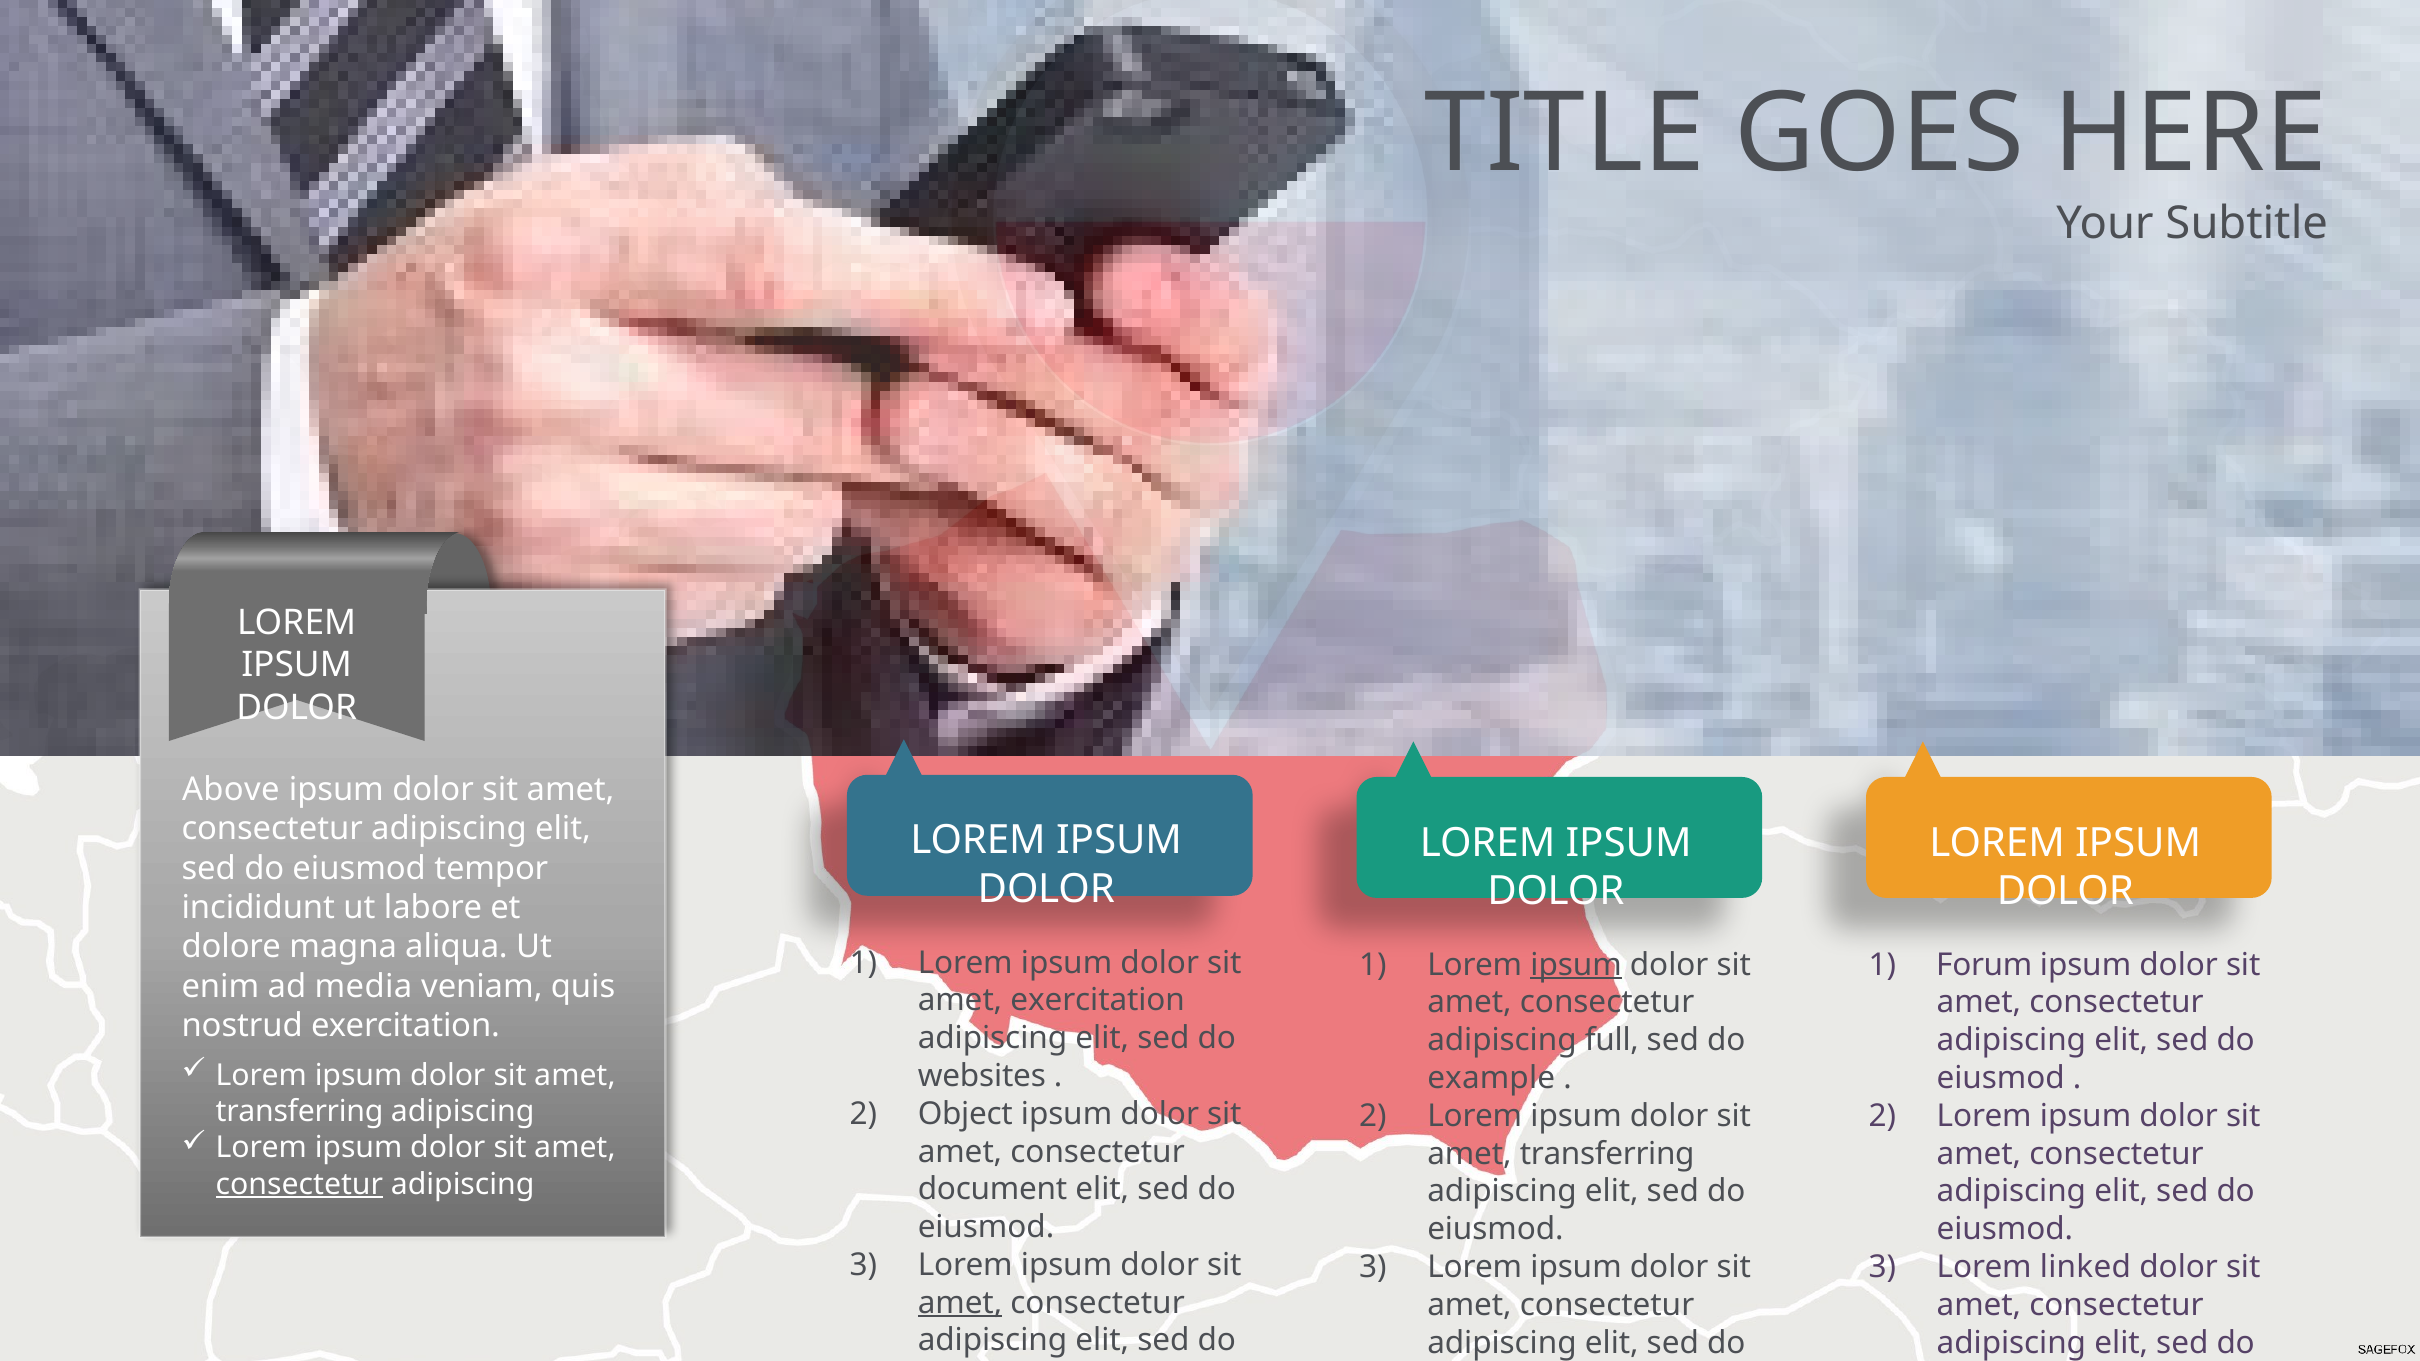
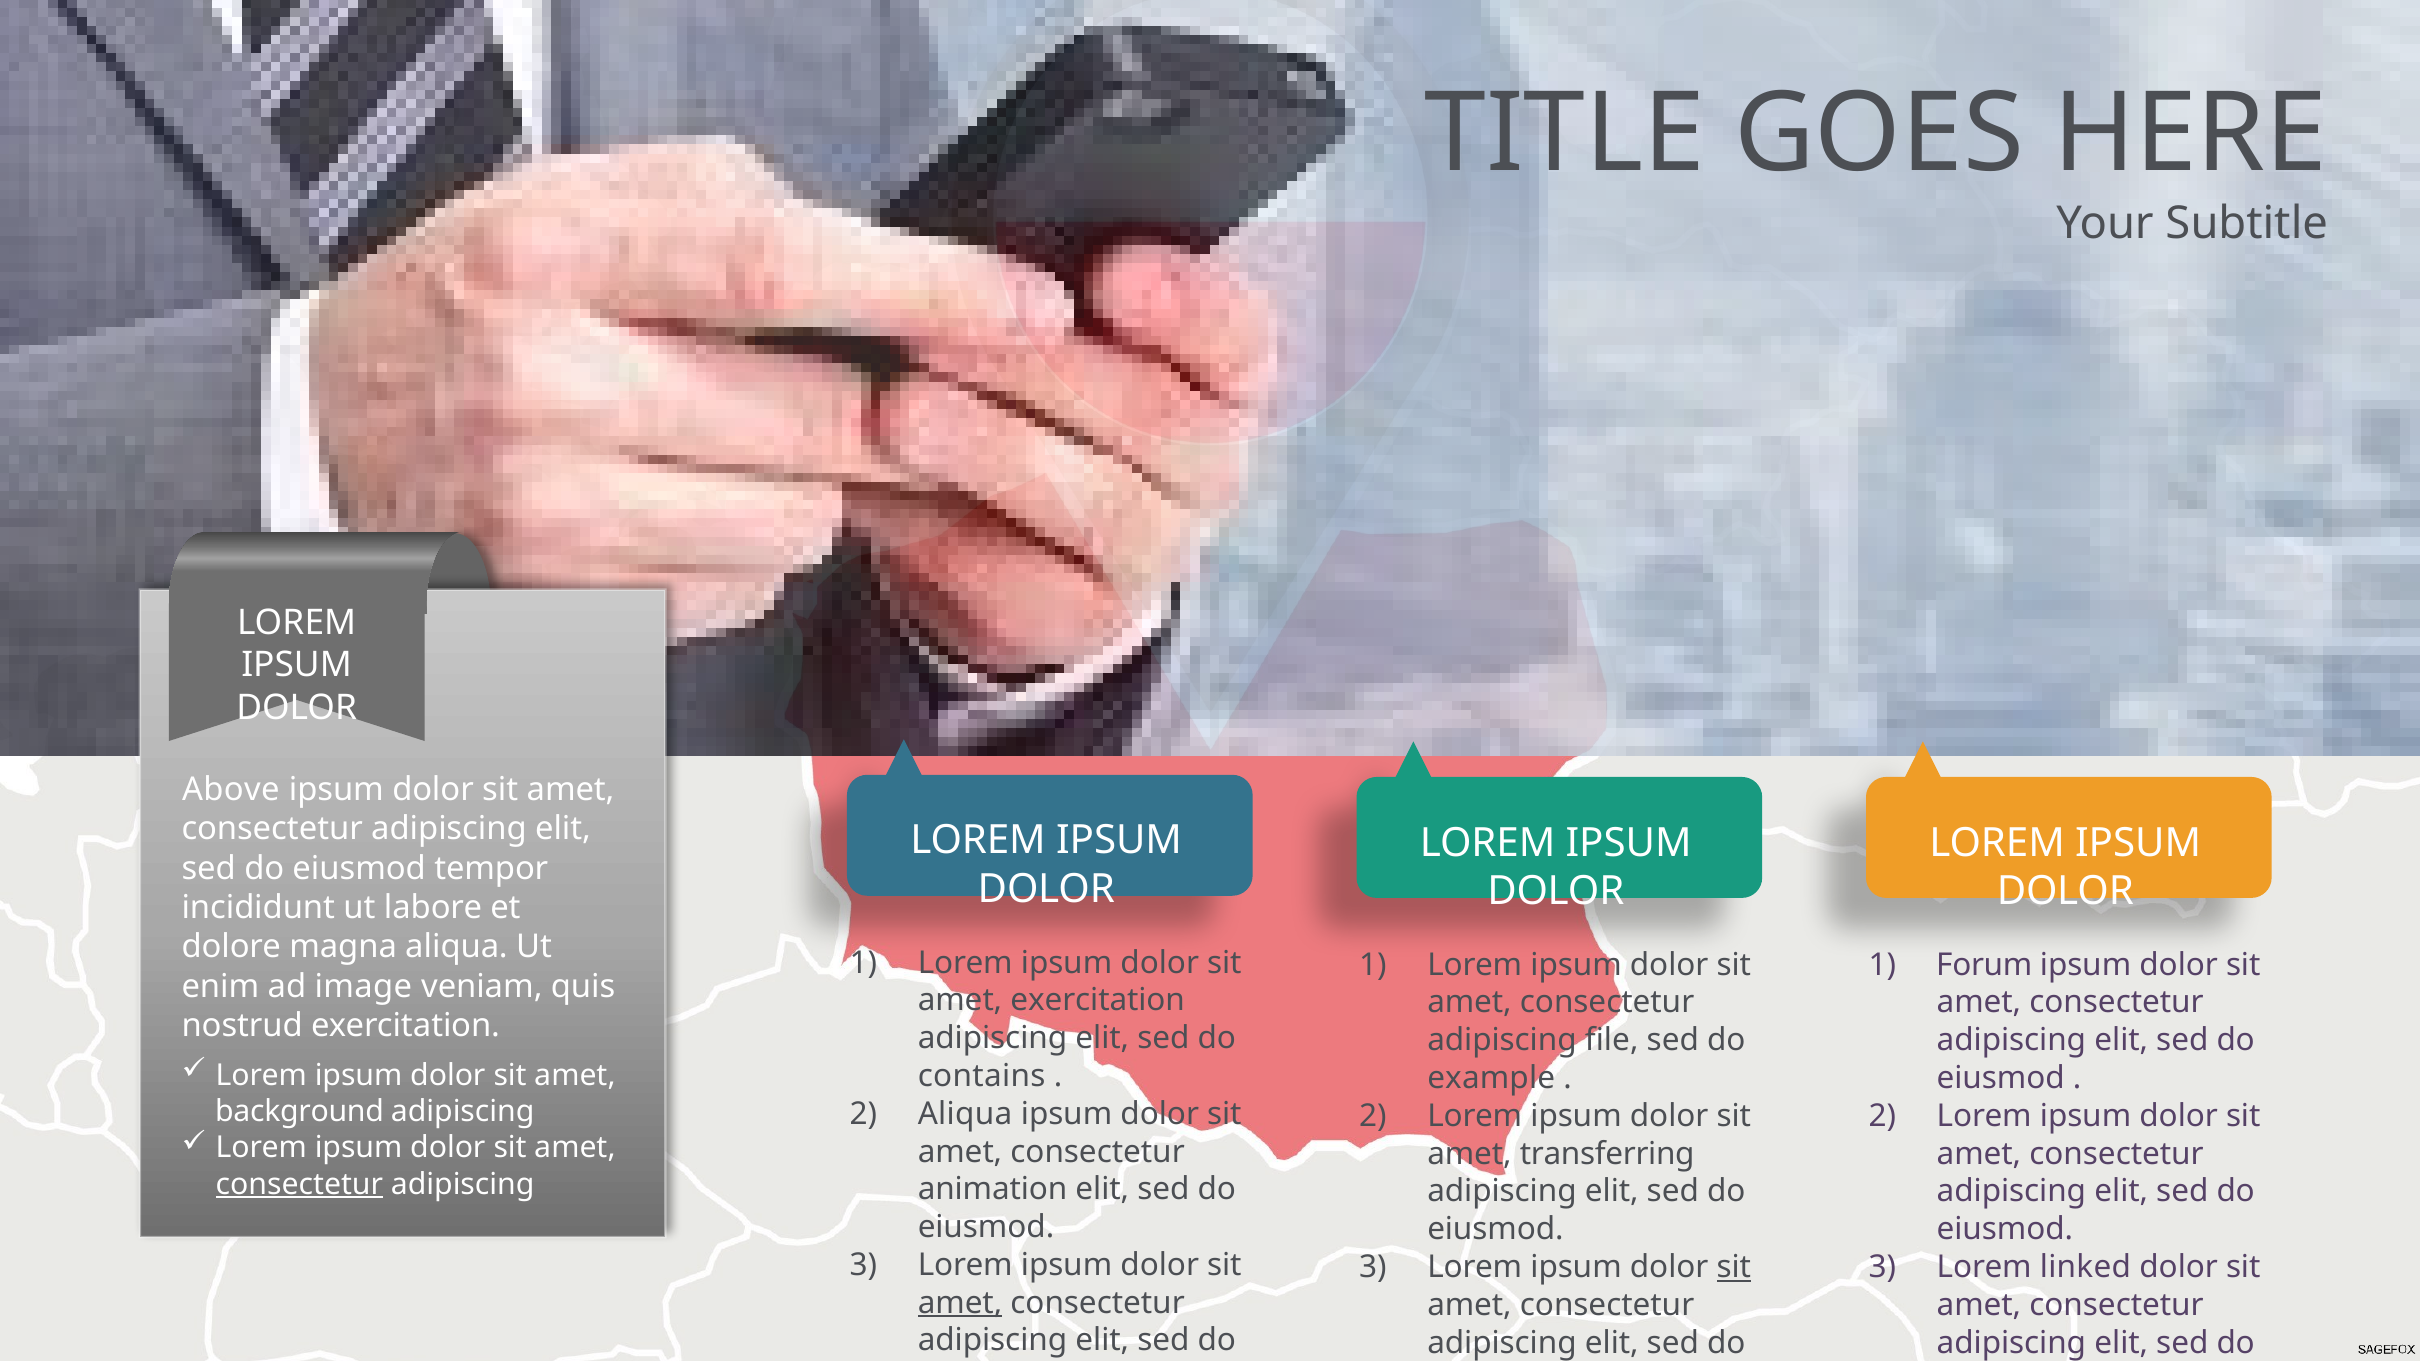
ipsum underline: present -> none (1576, 965)
media: media -> image (363, 986)
full: full -> file (1612, 1041)
websites: websites -> contains (982, 1076)
transferring: transferring -> background (300, 1112)
Object: Object -> Aliqua (965, 1114)
document: document -> animation (993, 1190)
sit underline: none -> present (1734, 1267)
